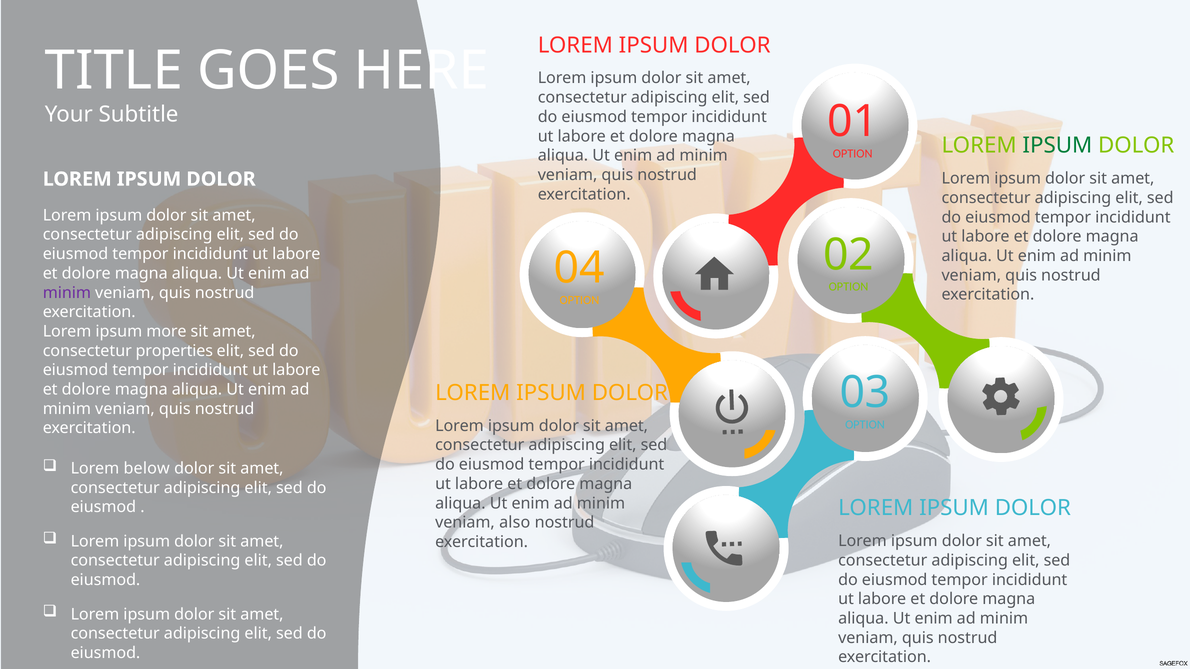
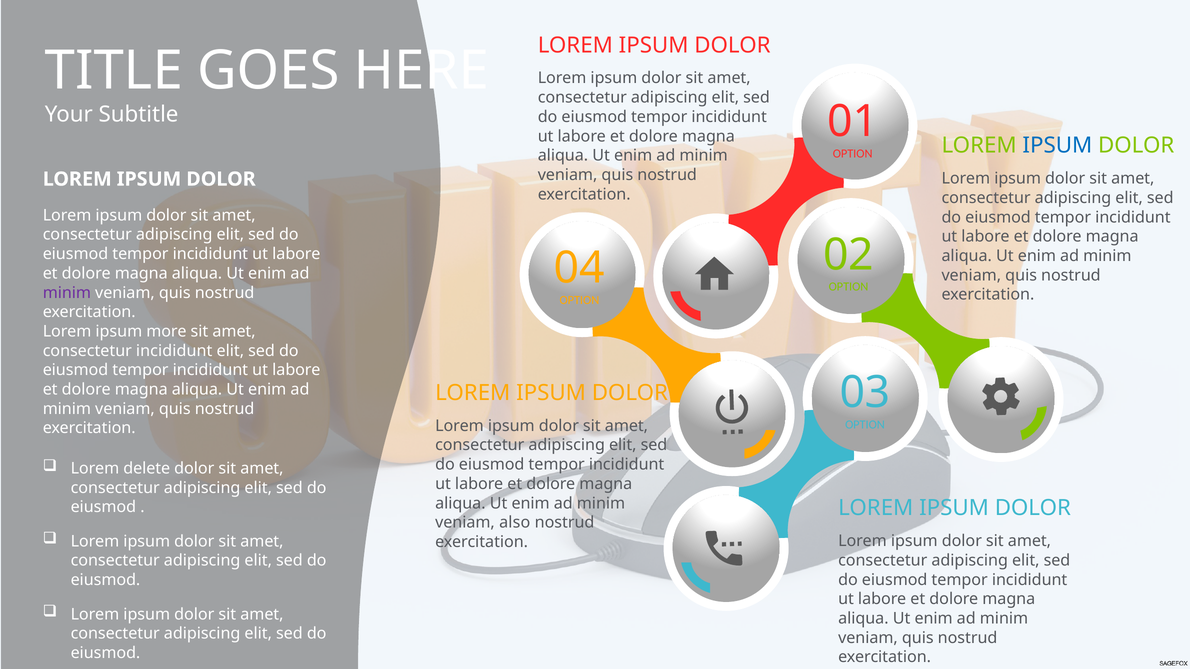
IPSUM colour: green -> blue (1057, 146)
consectetur properties: properties -> incididunt (174, 351)
below: below -> delete (147, 469)
